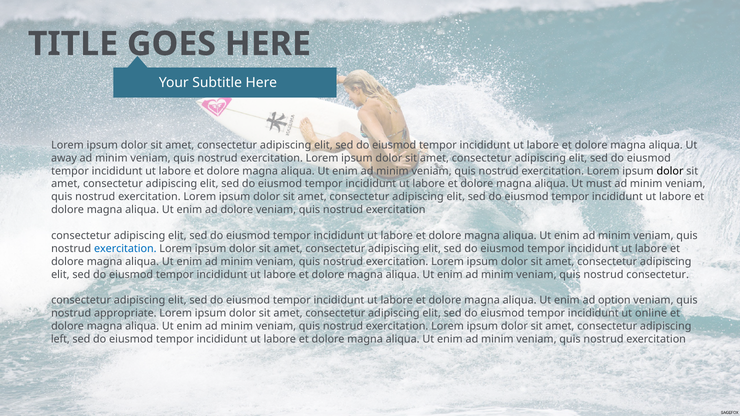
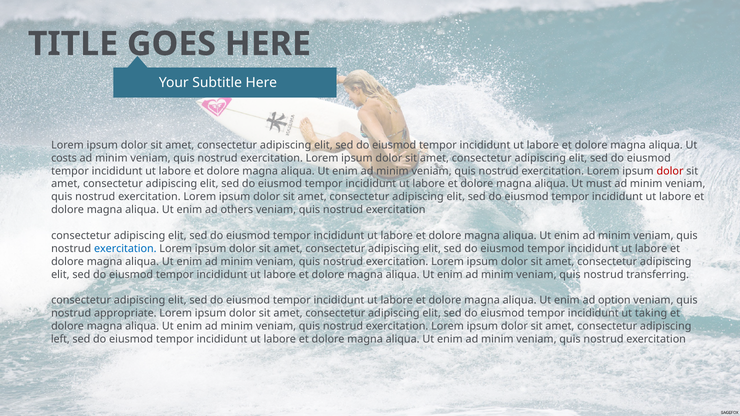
away: away -> costs (64, 158)
dolor colour: black -> red (670, 171)
ad dolore: dolore -> others (237, 210)
nostrud consectetur: consectetur -> transferring (658, 275)
online: online -> taking (651, 314)
